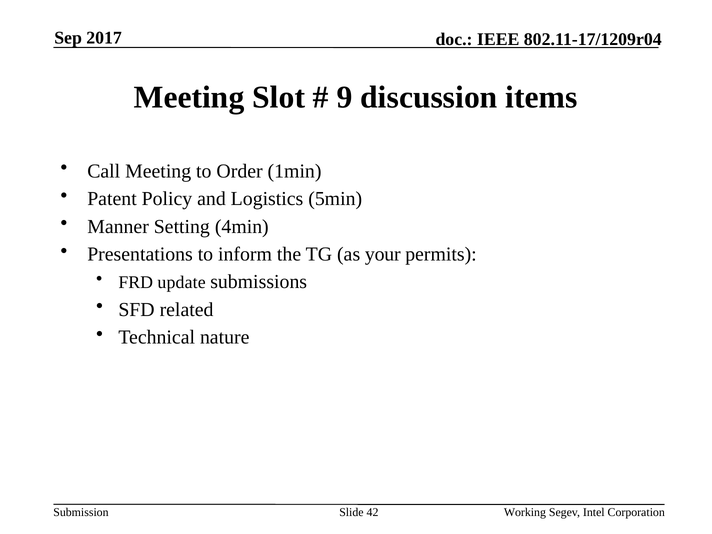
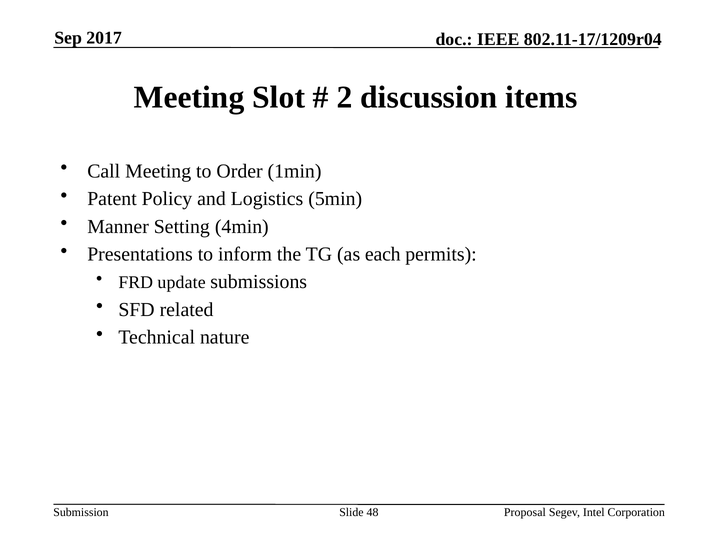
9: 9 -> 2 (345, 97)
your: your -> each (383, 254)
42: 42 -> 48 (373, 512)
Working: Working -> Proposal (525, 512)
